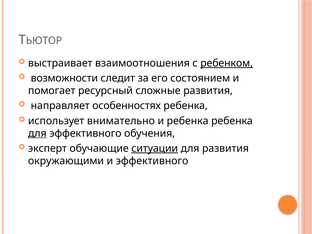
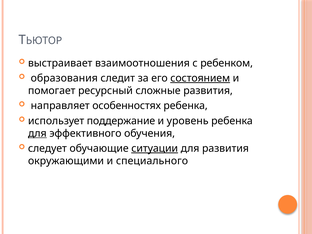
ребенком underline: present -> none (227, 63)
возможности: возможности -> образования (64, 78)
состоянием underline: none -> present (200, 78)
внимательно: внимательно -> поддержание (121, 121)
и ребенка: ребенка -> уровень (188, 121)
эксперт: эксперт -> следует (47, 148)
и эффективного: эффективного -> специального (152, 161)
